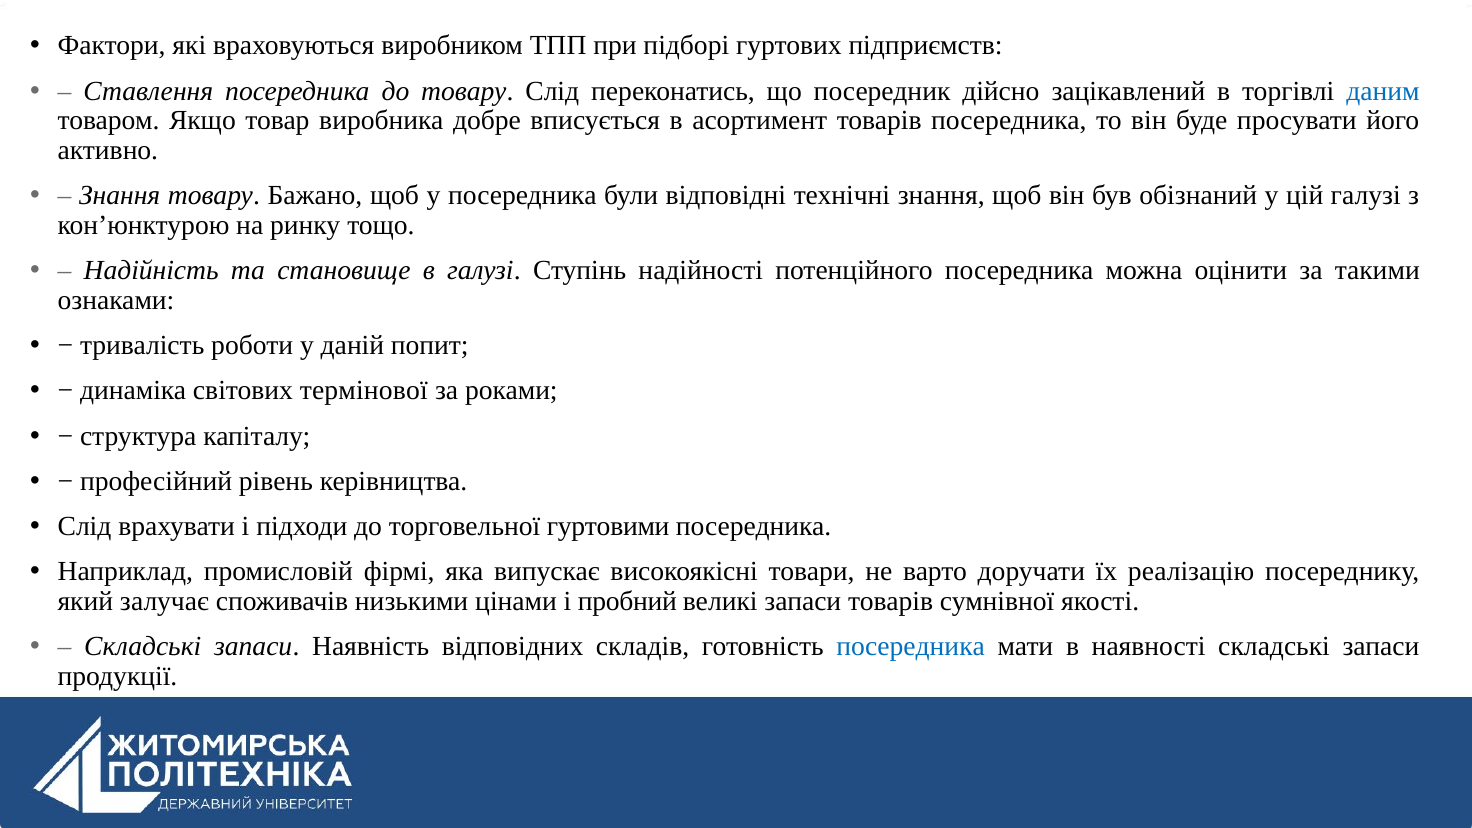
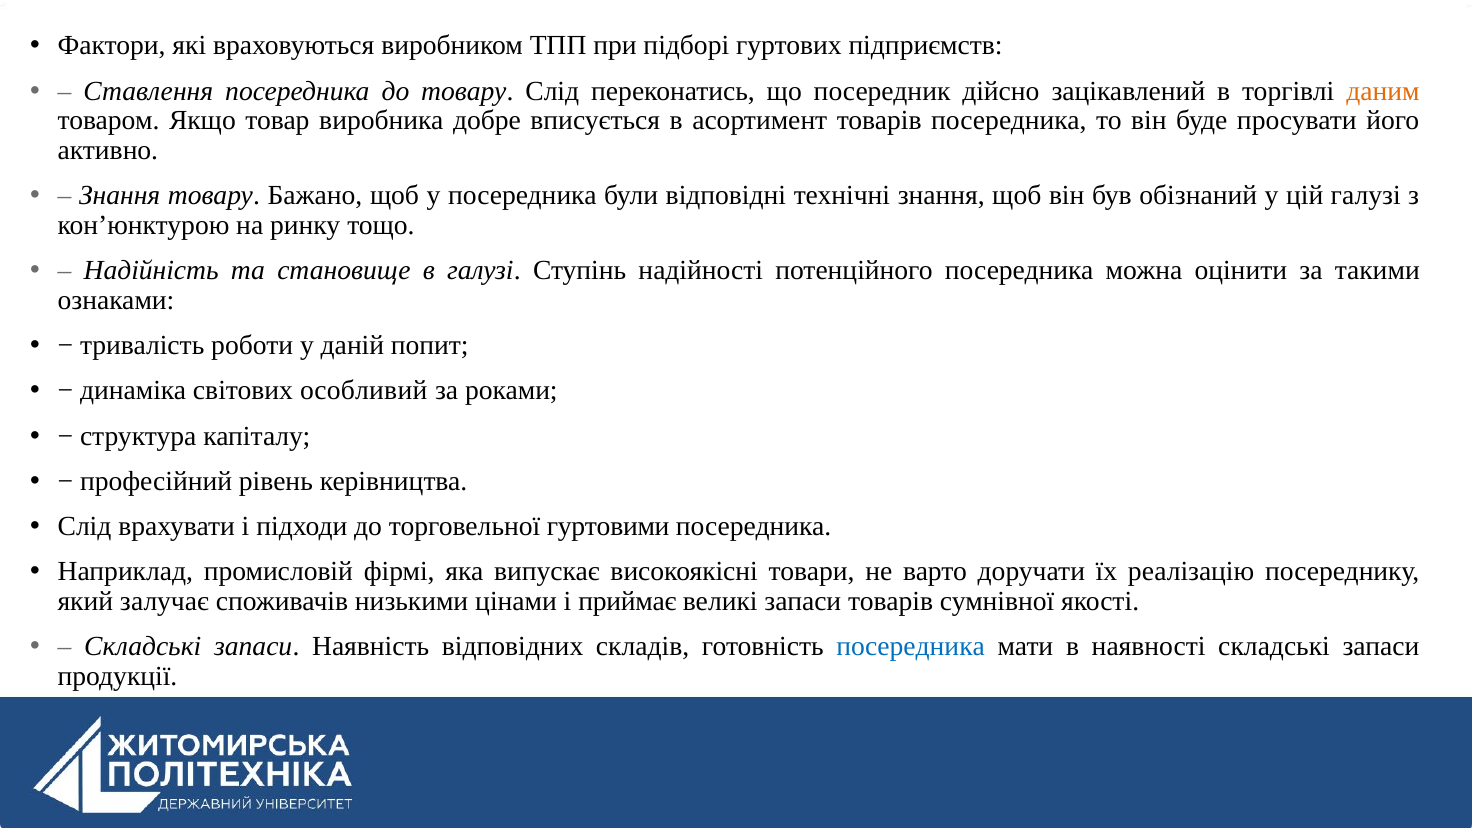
даним colour: blue -> orange (1383, 91)
термінової: термінової -> особливий (364, 391)
пробний: пробний -> приймає (627, 601)
